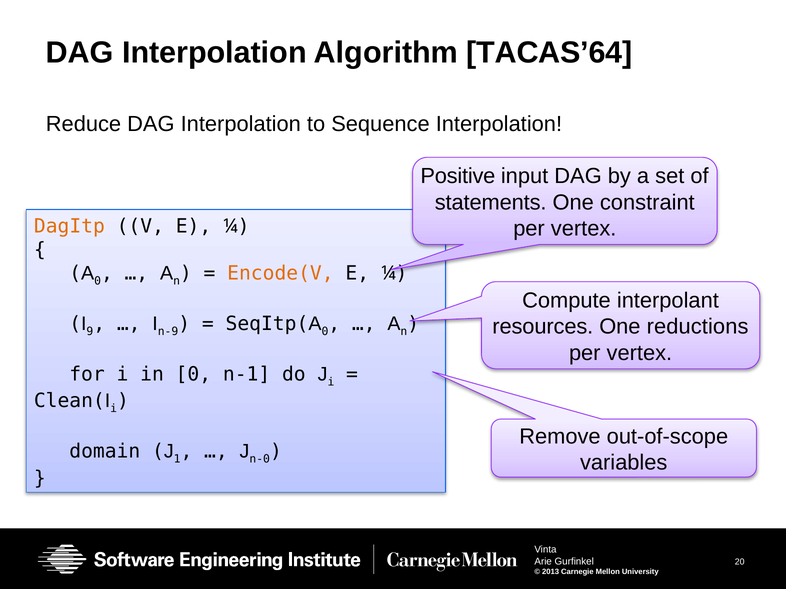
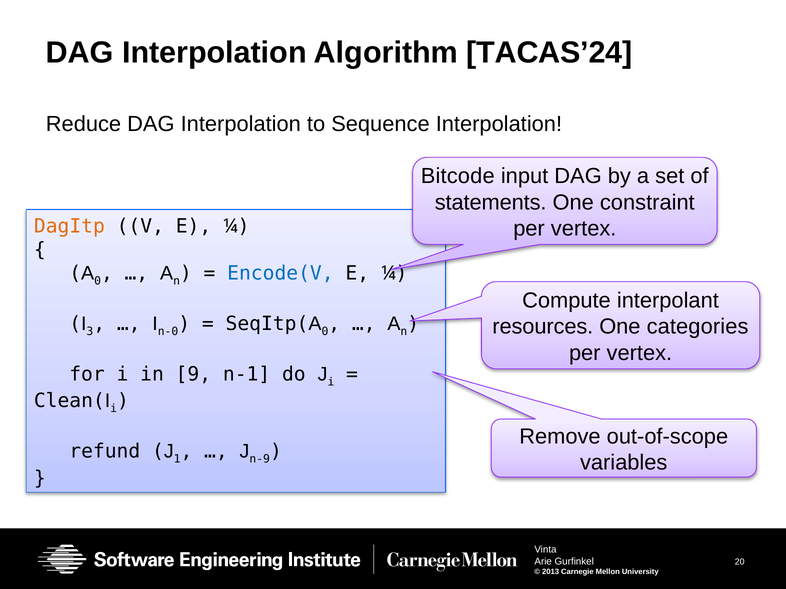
TACAS’64: TACAS’64 -> TACAS’24 (549, 53)
Positive: Positive -> Bitcode (458, 176)
Encode(V colour: orange -> blue (280, 274)
9: 9 -> 3 (90, 332)
n-9: n-9 -> n-0 (168, 332)
reductions: reductions -> categories (698, 327)
in 0: 0 -> 9 (193, 375)
domain: domain -> refund (105, 452)
n-0: n-0 -> n-9 (260, 459)
